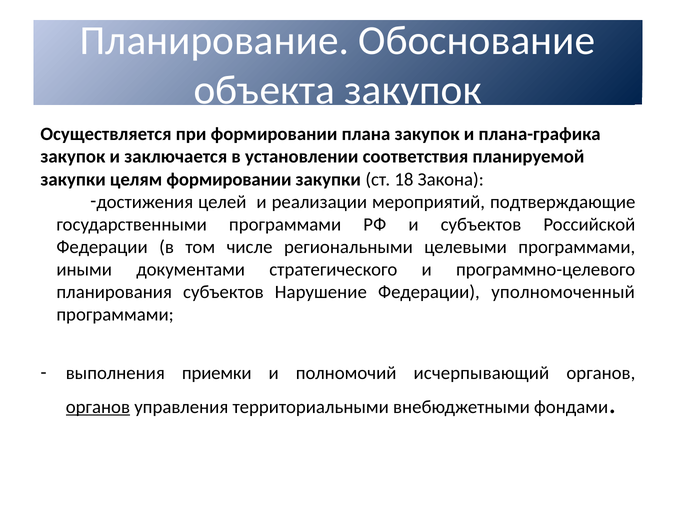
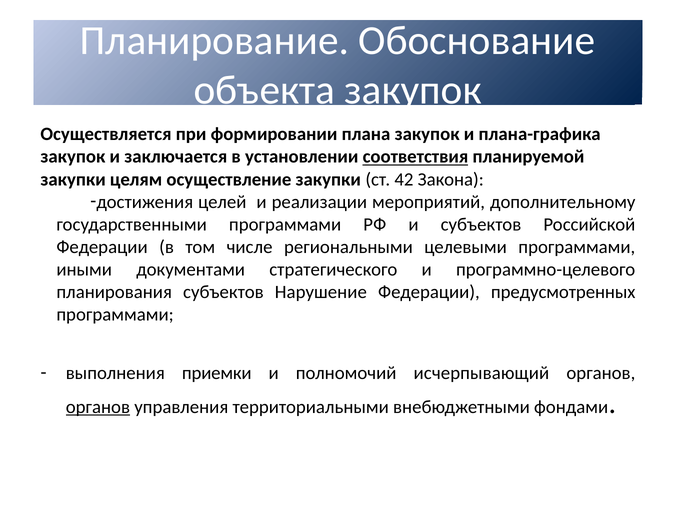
соответствия underline: none -> present (415, 157)
целям формировании: формировании -> осуществление (229, 179)
18: 18 -> 42 (404, 179)
подтверждающие: подтверждающие -> дополнительному (563, 202)
уполномоченный: уполномоченный -> предусмотренных (563, 292)
